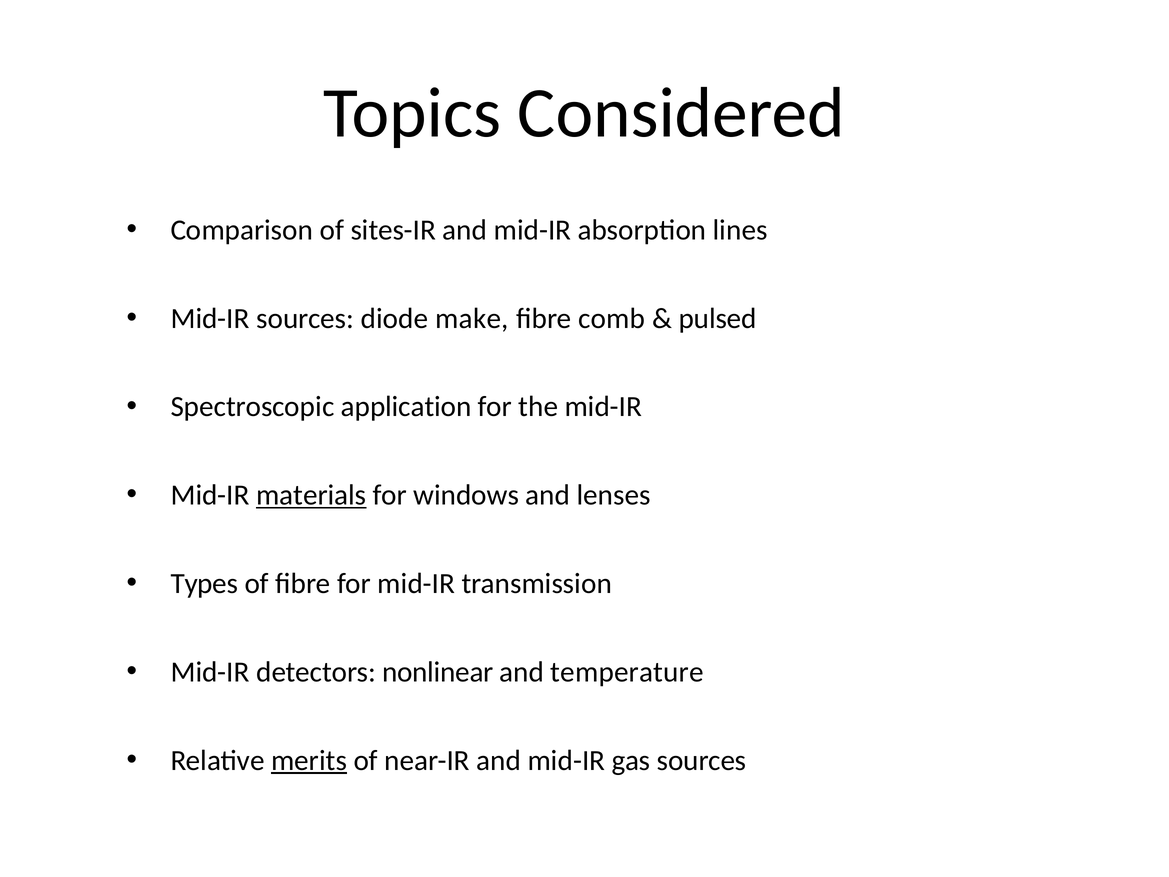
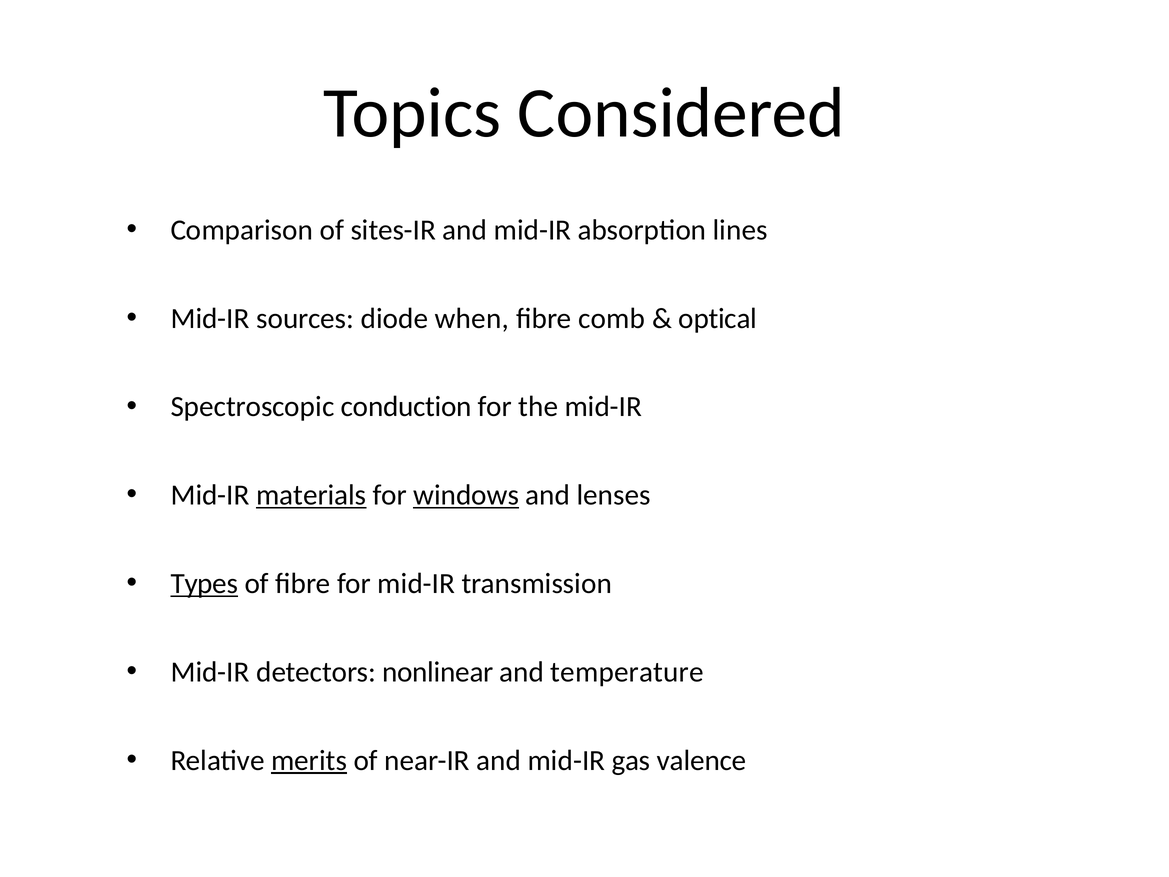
make: make -> when (472, 318)
pulsed: pulsed -> optical (718, 318)
application: application -> conduction (406, 407)
windows underline: none -> present (466, 495)
Types underline: none -> present (204, 583)
gas sources: sources -> valence (702, 760)
